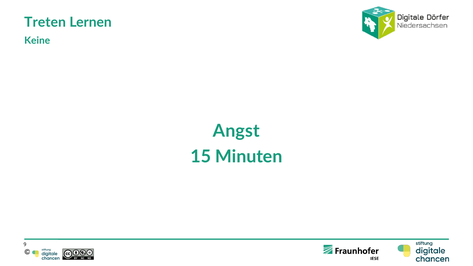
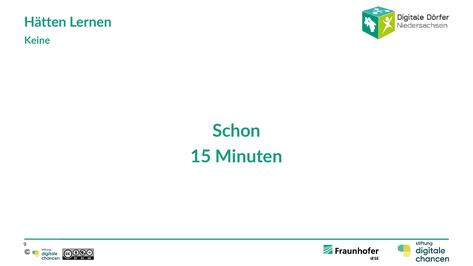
Treten: Treten -> Hätten (45, 22)
Angst: Angst -> Schon (237, 131)
